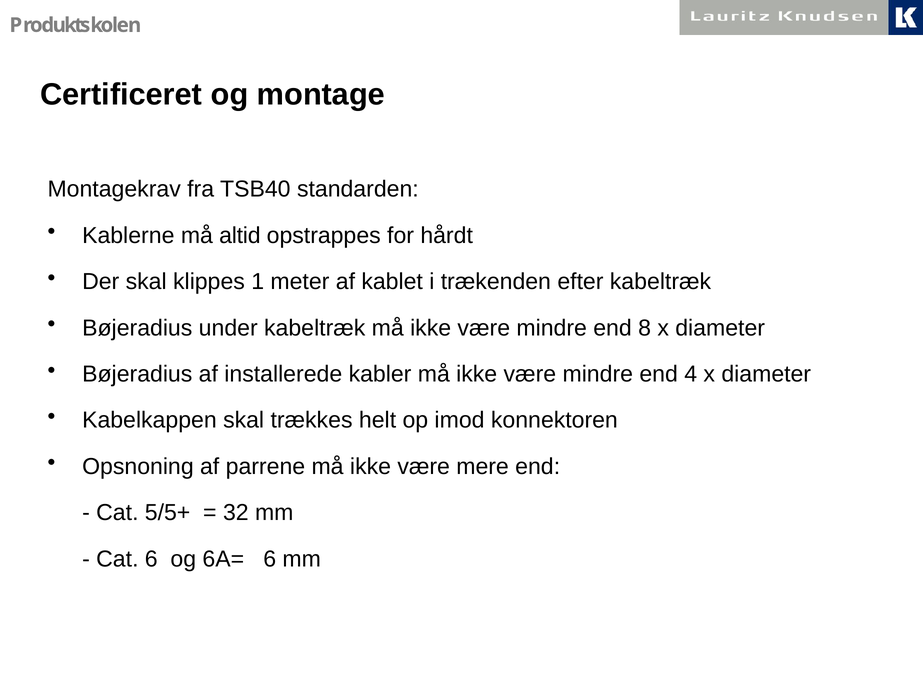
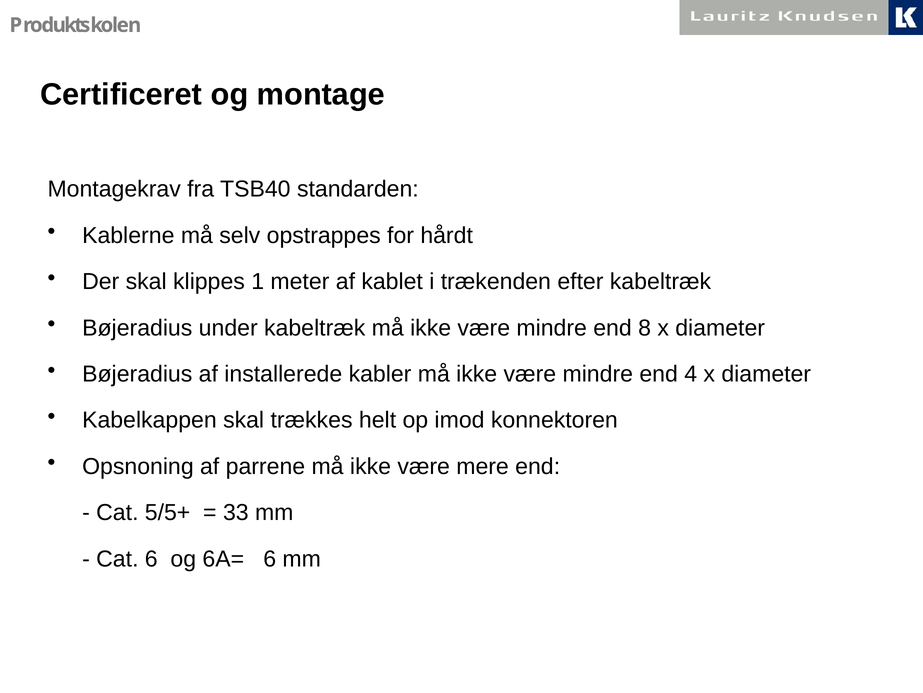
altid: altid -> selv (240, 235)
32: 32 -> 33 (236, 512)
